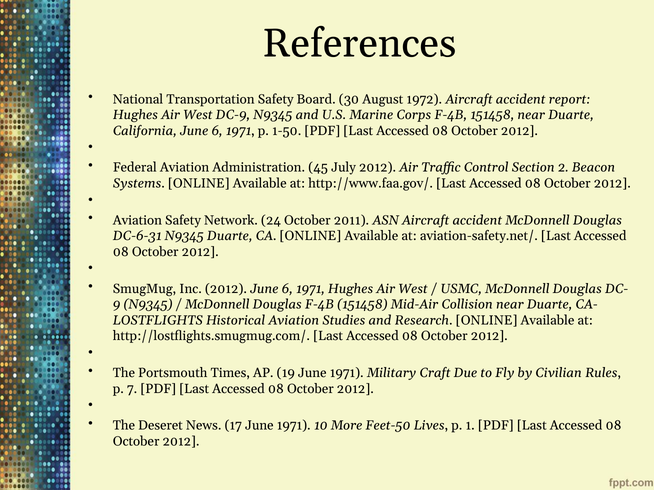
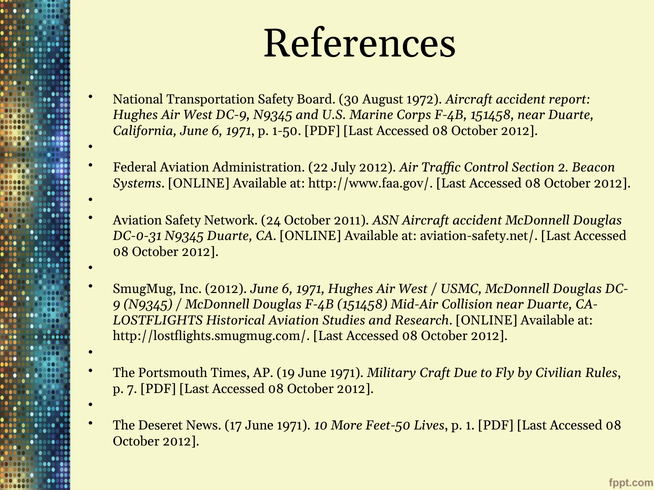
45: 45 -> 22 (318, 168)
DC-6-31: DC-6-31 -> DC-0-31 (137, 236)
